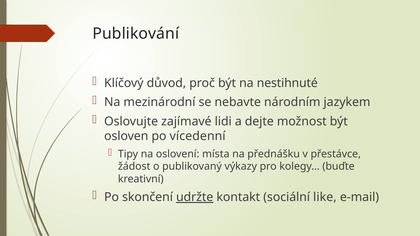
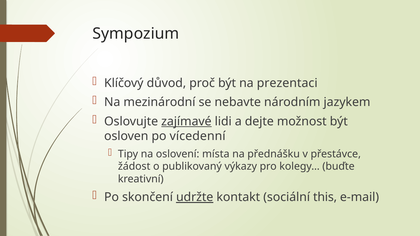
Publikování: Publikování -> Sympozium (136, 34)
nestihnuté: nestihnuté -> prezentaci (287, 83)
zajímavé underline: none -> present (186, 121)
like: like -> this (325, 197)
